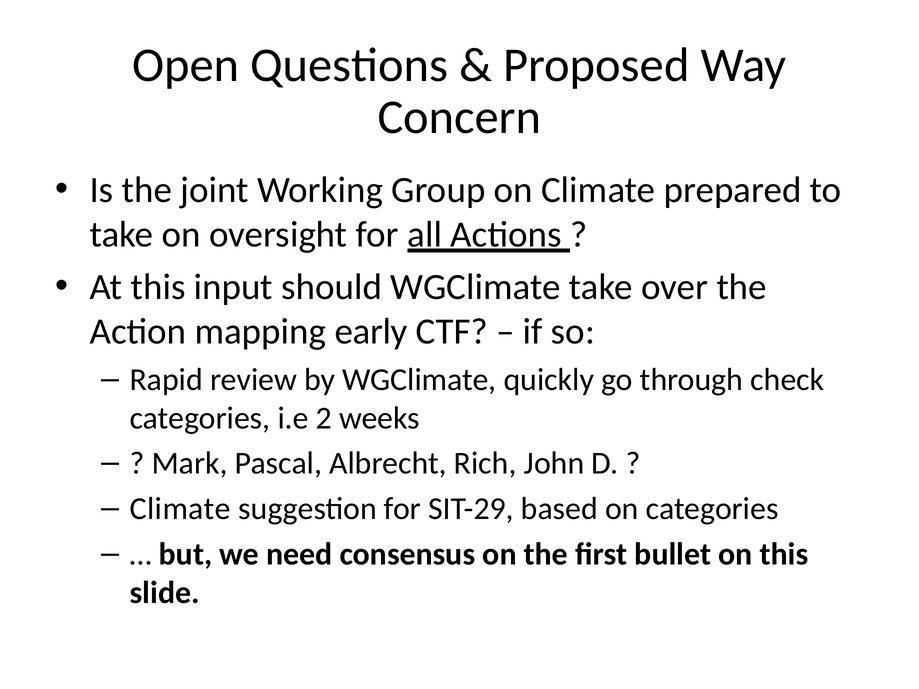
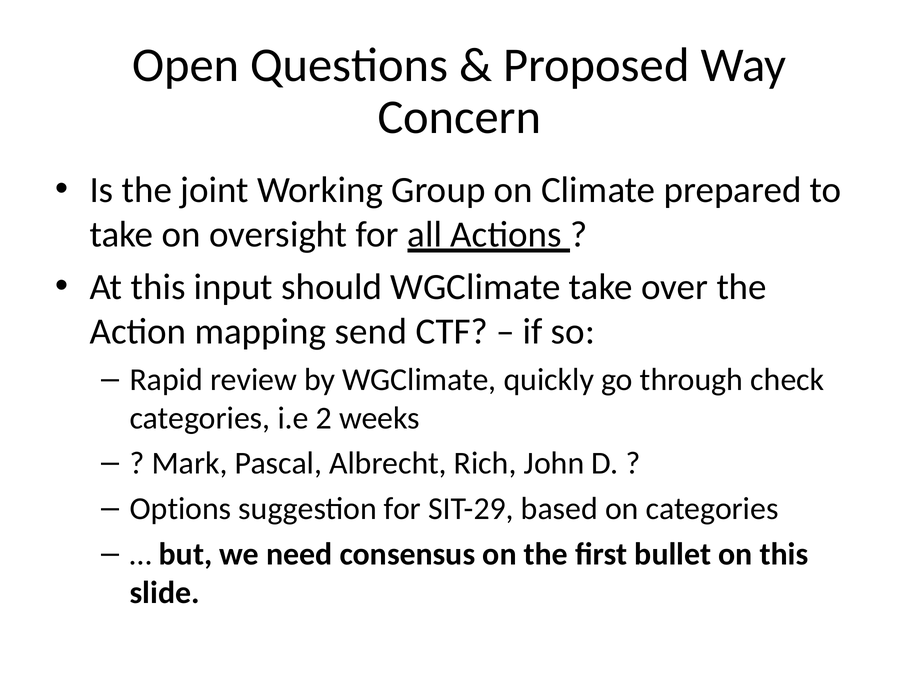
early: early -> send (371, 332)
Climate: Climate -> Options (181, 509)
